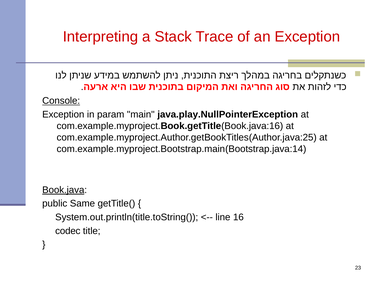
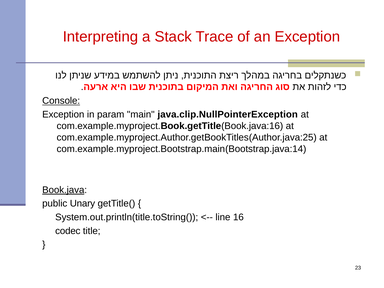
java.play.NullPointerException: java.play.NullPointerException -> java.clip.NullPointerException (228, 114)
Same: Same -> Unary (83, 204)
